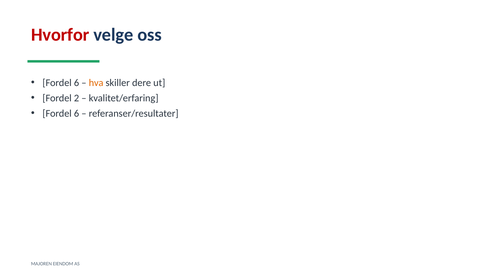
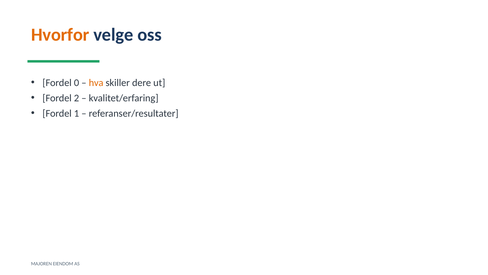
Hvorfor colour: red -> orange (60, 35)
6: 6 -> 0 (77, 83)
6: 6 -> 1 (77, 113)
